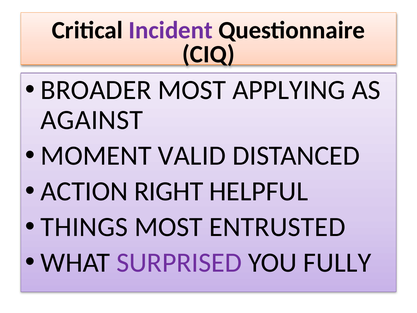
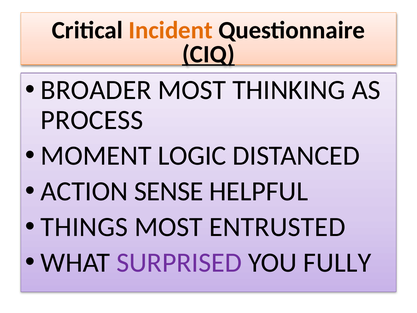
Incident colour: purple -> orange (171, 30)
CIQ underline: none -> present (208, 54)
APPLYING: APPLYING -> THINKING (289, 90)
AGAINST: AGAINST -> PROCESS (92, 120)
VALID: VALID -> LOGIC (192, 156)
RIGHT: RIGHT -> SENSE (169, 191)
